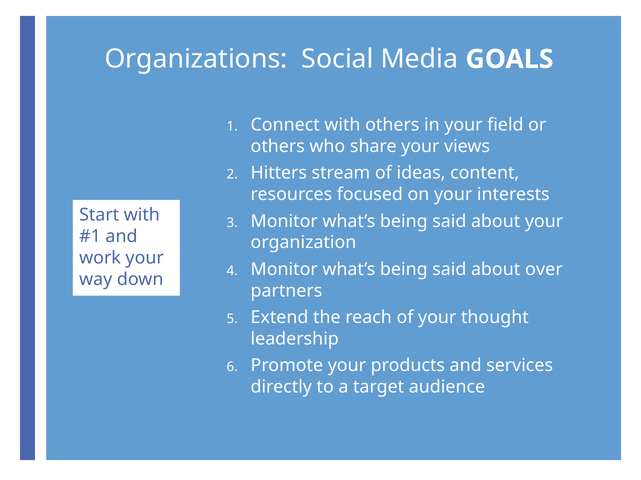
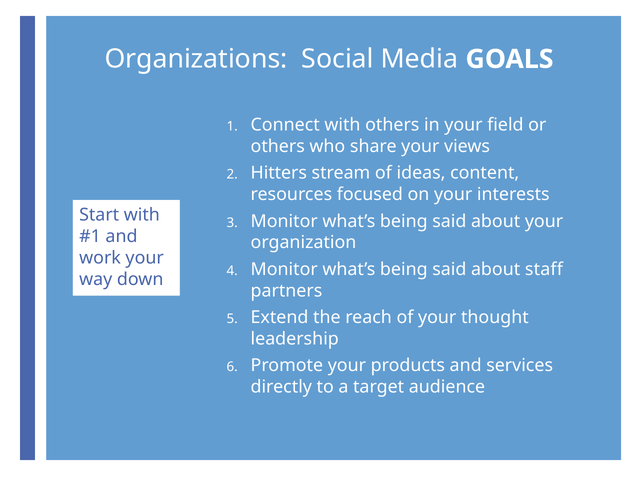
over: over -> staff (544, 270)
